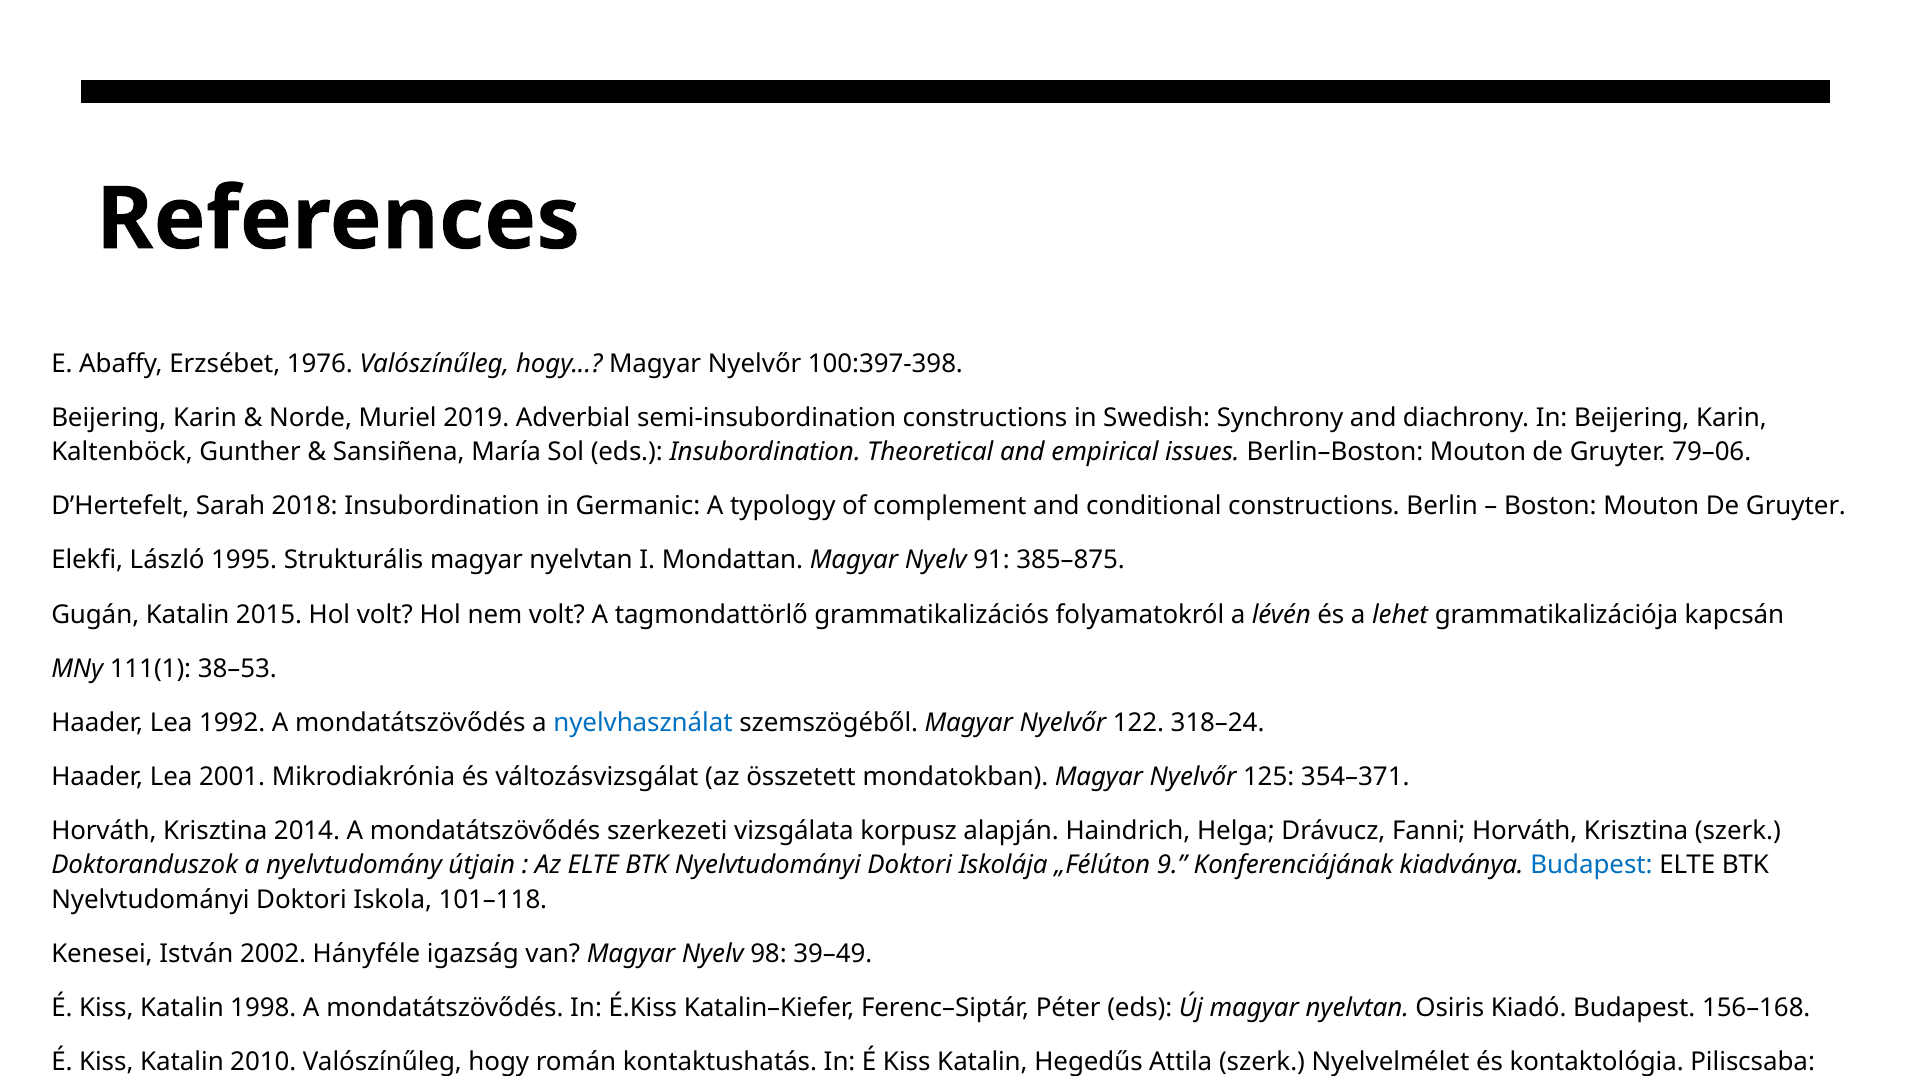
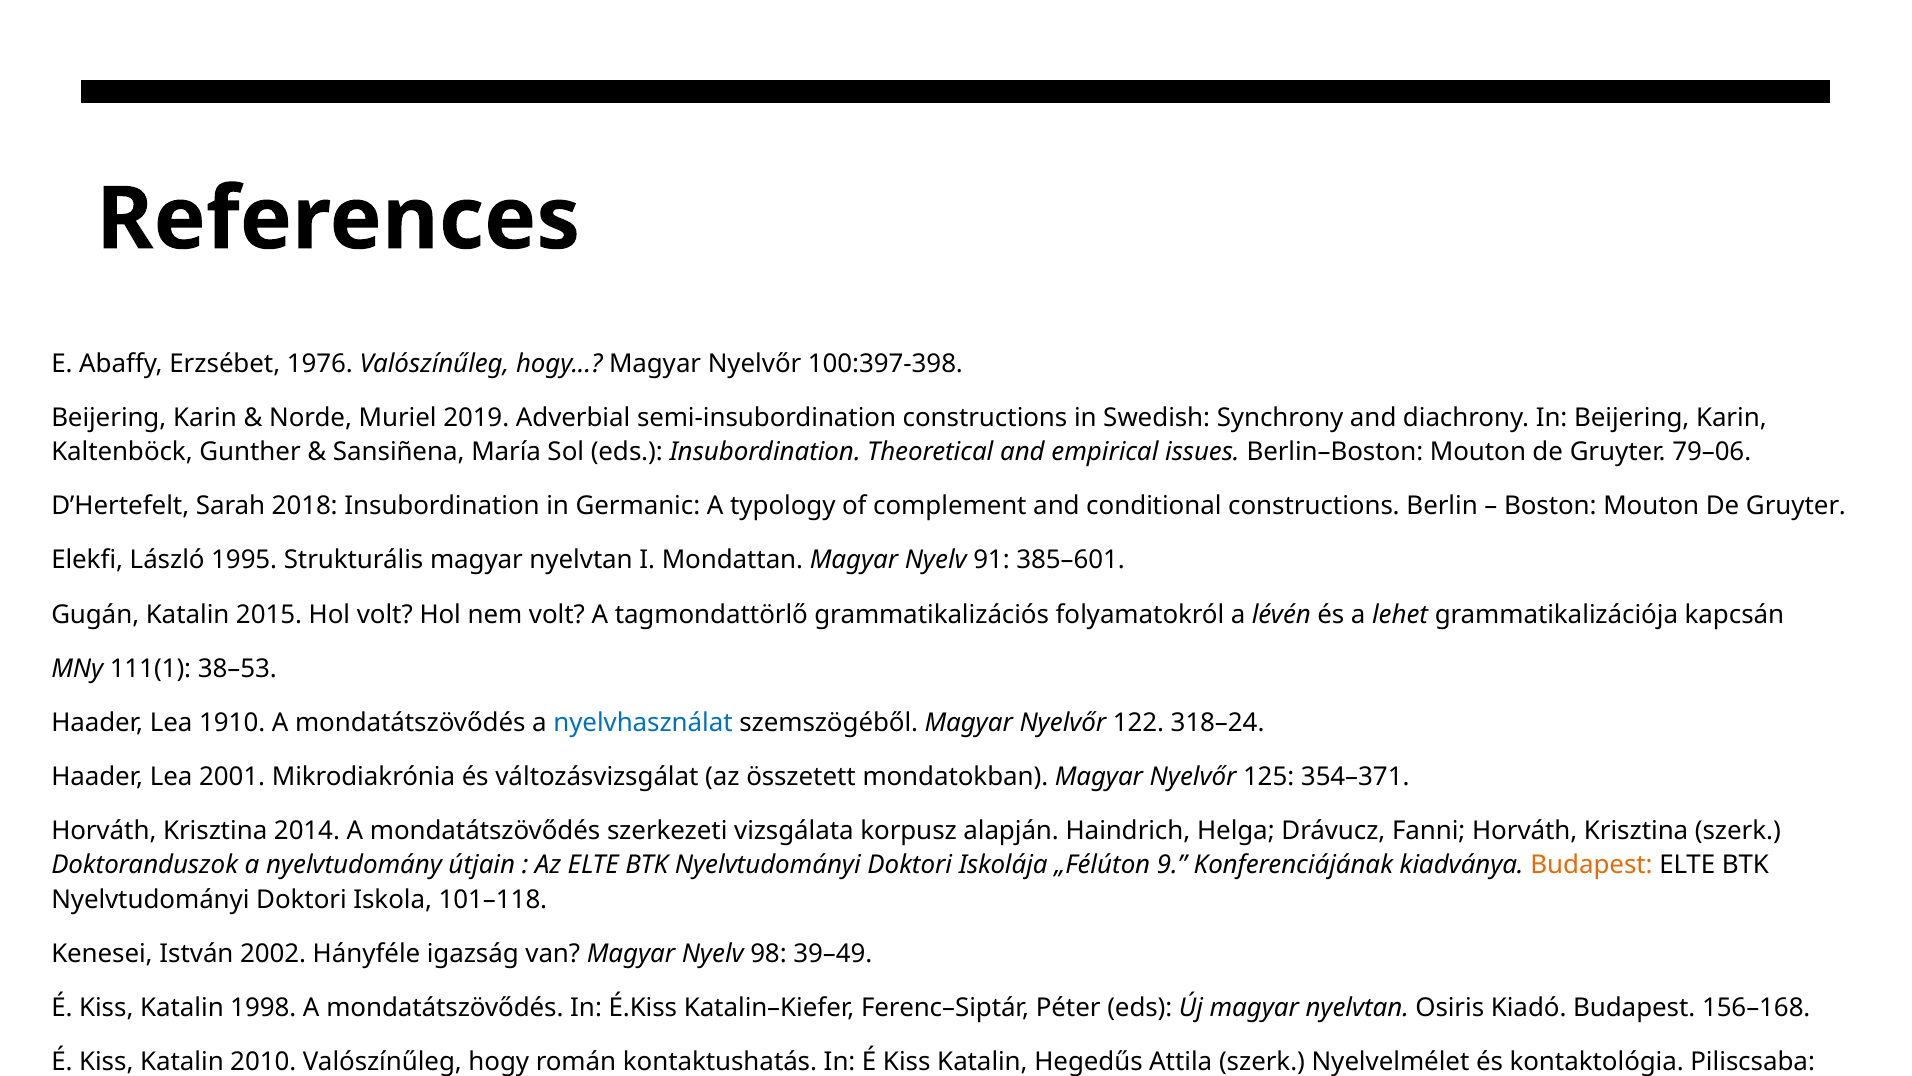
385–875: 385–875 -> 385–601 (1071, 560)
1992: 1992 -> 1910 (232, 722)
Budapest colour: blue -> orange (1592, 865)
